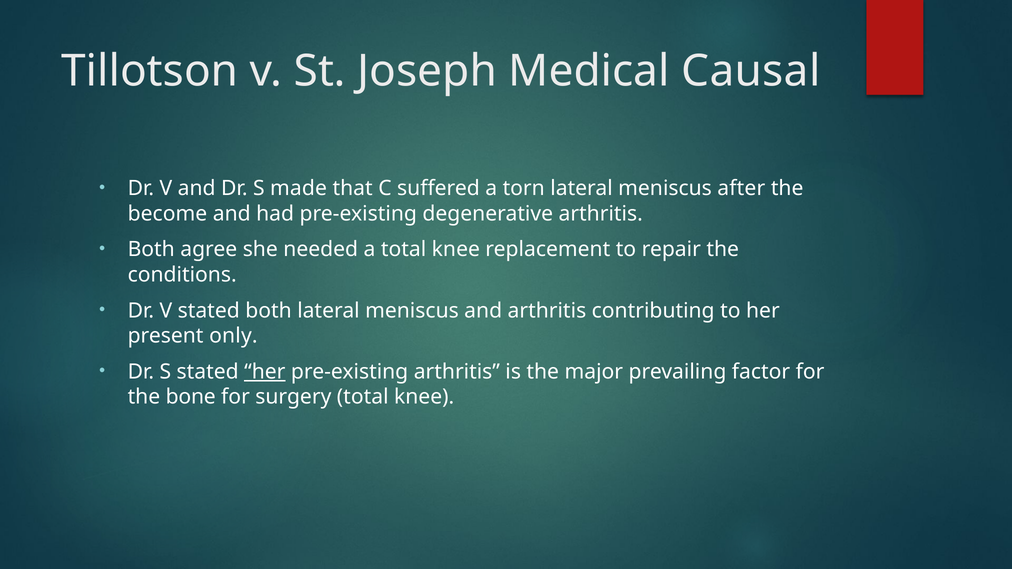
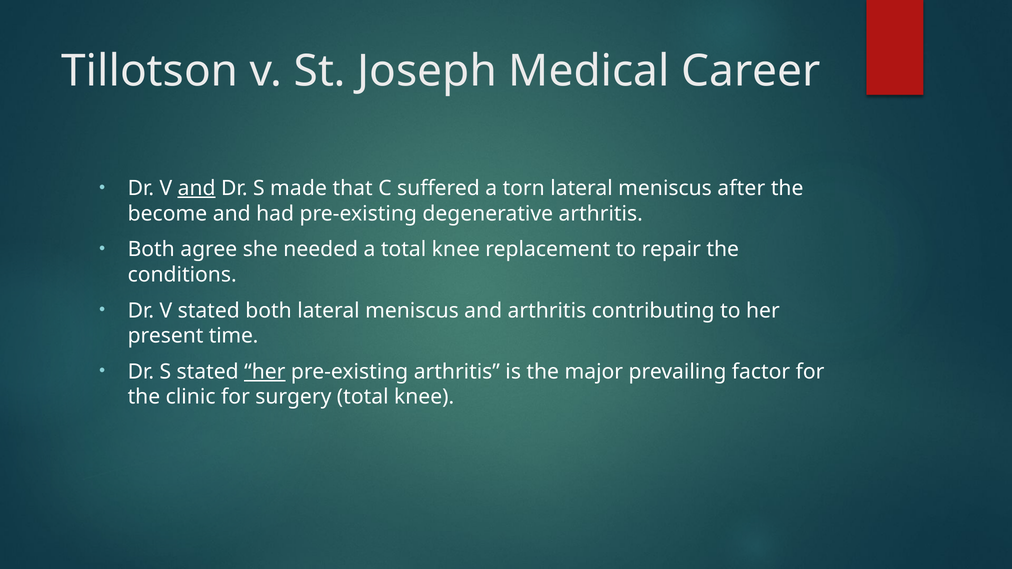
Causal: Causal -> Career (751, 71)
and underline: none -> present (197, 188)
only: only -> time (234, 336)
bone: bone -> clinic (191, 397)
